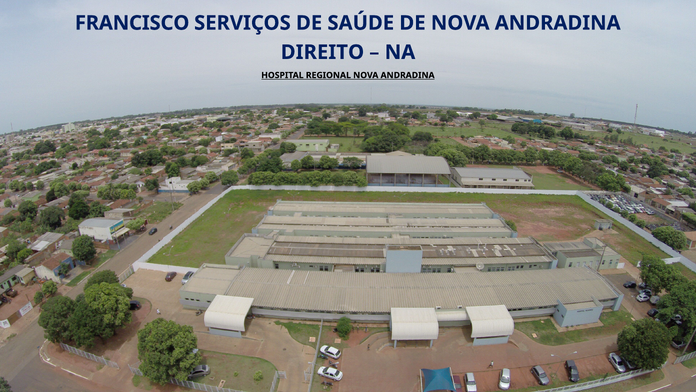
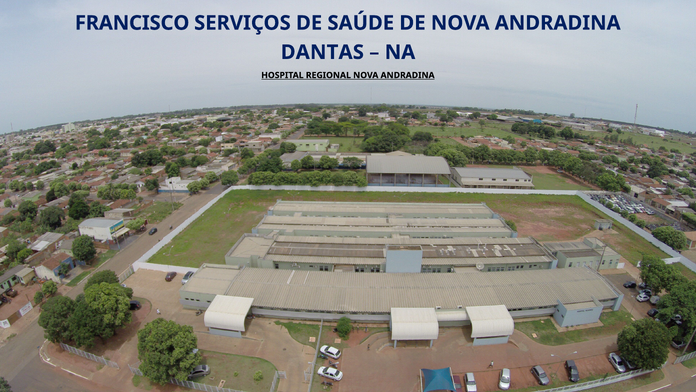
DIREITO: DIREITO -> DANTAS (322, 52)
